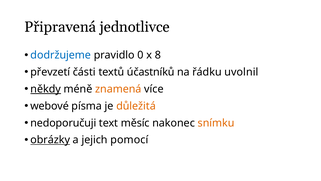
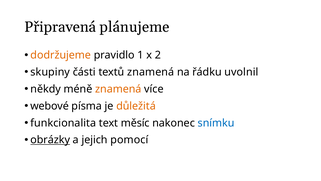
jednotlivce: jednotlivce -> plánujeme (135, 27)
dodržujeme colour: blue -> orange (61, 55)
0: 0 -> 1 (140, 55)
8: 8 -> 2 (158, 55)
převzetí: převzetí -> skupiny (50, 72)
textů účastníků: účastníků -> znamená (151, 72)
někdy underline: present -> none (46, 89)
nedoporučuji: nedoporučuji -> funkcionalita (63, 123)
snímku colour: orange -> blue (216, 123)
